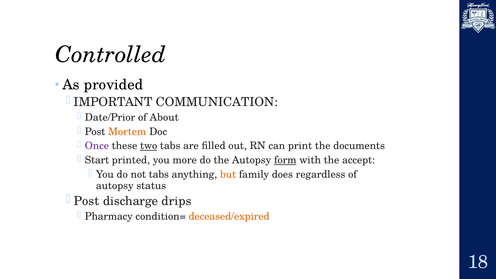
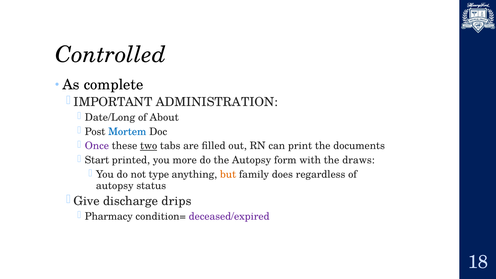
provided: provided -> complete (114, 85)
COMMUNICATION: COMMUNICATION -> ADMINISTRATION (217, 102)
Date/Prior: Date/Prior -> Date/Long (110, 117)
Mortem colour: orange -> blue (127, 132)
form underline: present -> none (285, 160)
accept: accept -> draws (359, 160)
not tabs: tabs -> type (159, 174)
Post: Post -> Give (87, 201)
deceased/expired colour: orange -> purple (229, 216)
